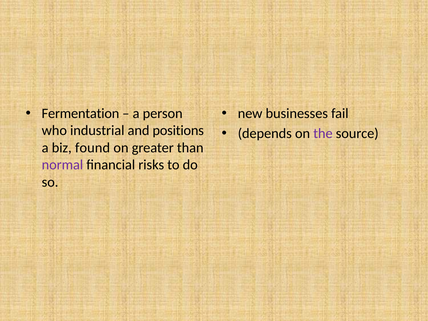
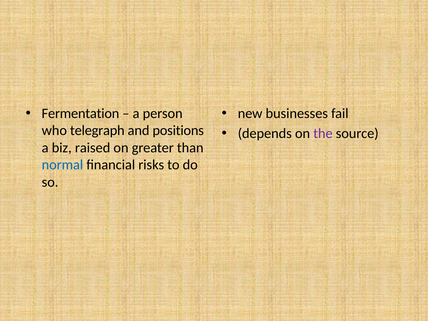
industrial: industrial -> telegraph (97, 131)
found: found -> raised (93, 148)
normal colour: purple -> blue (62, 165)
